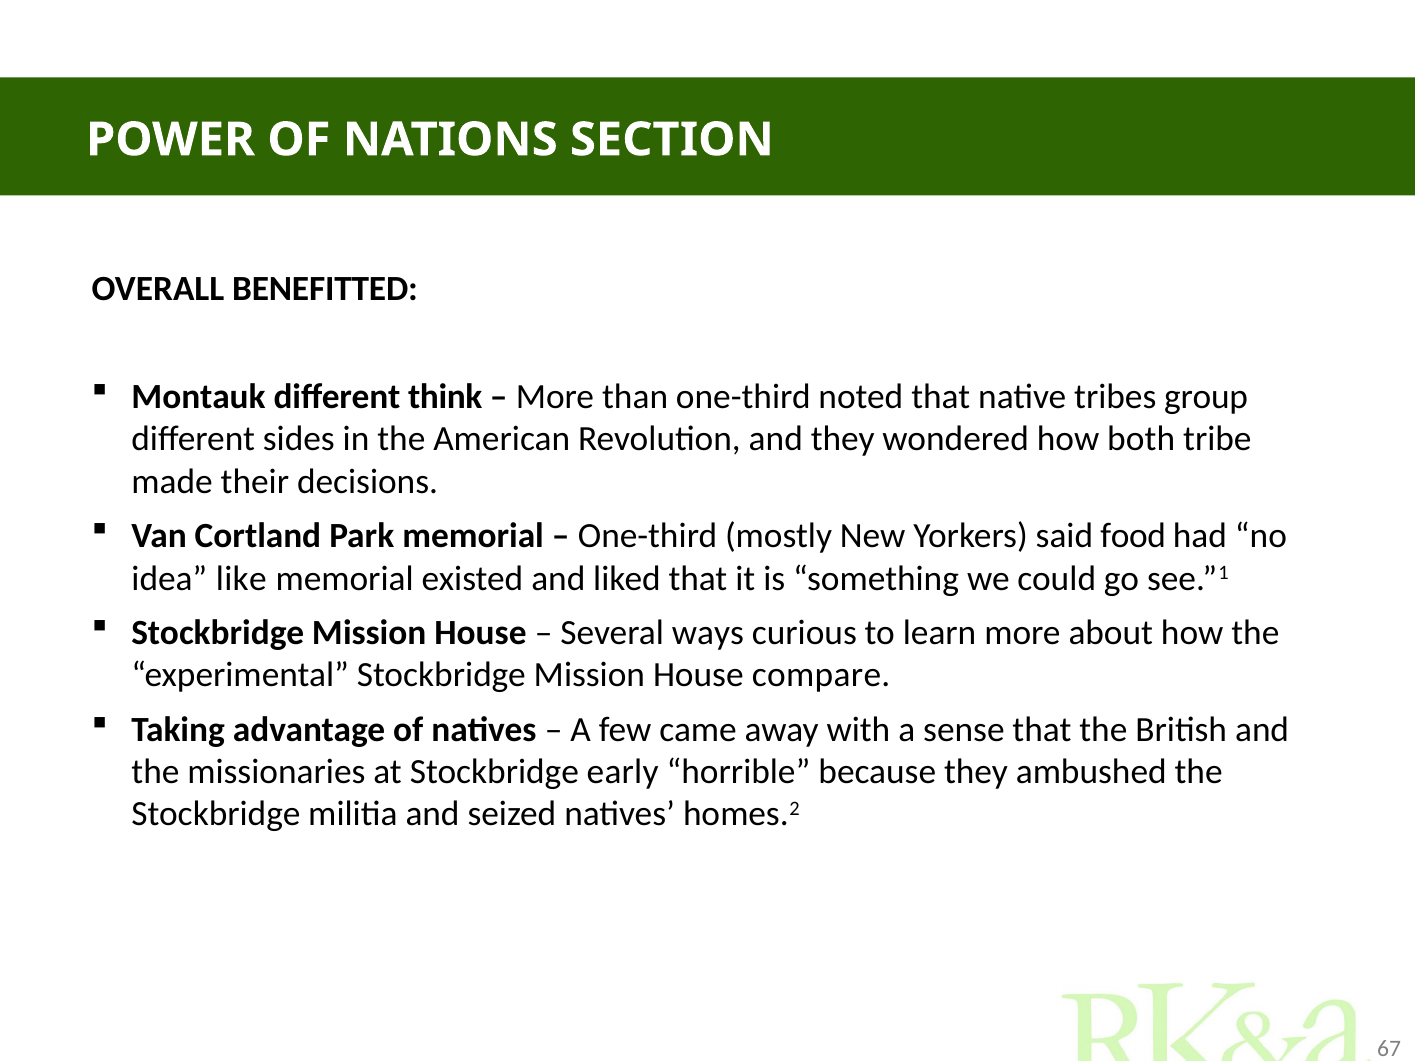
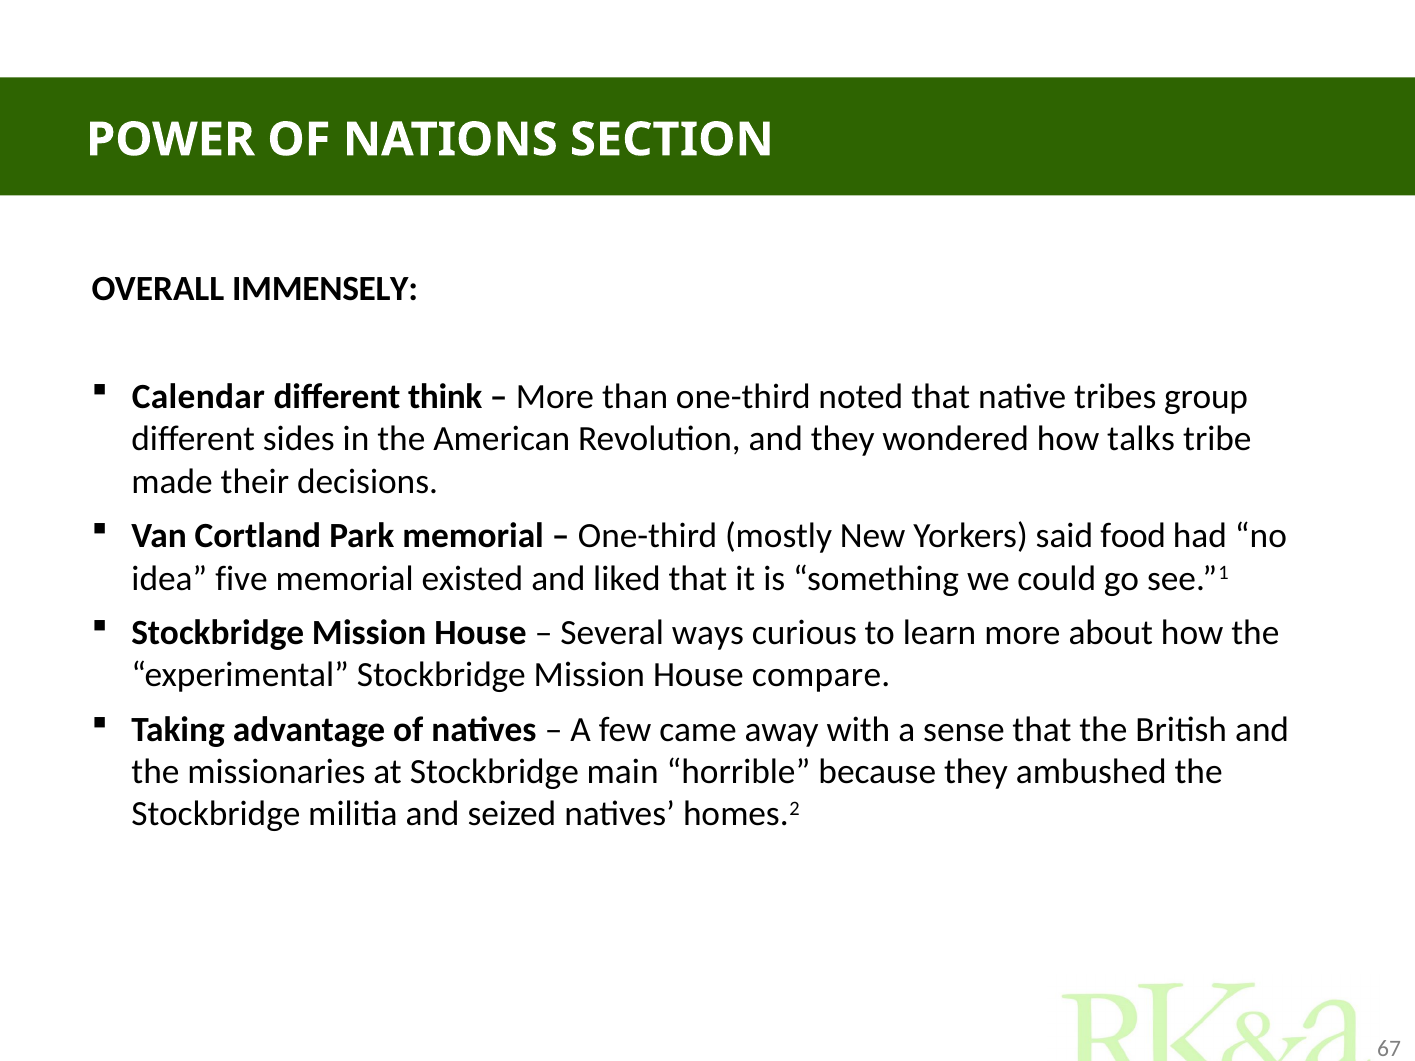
BENEFITTED: BENEFITTED -> IMMENSELY (325, 288)
Montauk: Montauk -> Calendar (198, 397)
both: both -> talks (1141, 439)
like: like -> five (241, 579)
early: early -> main (623, 772)
